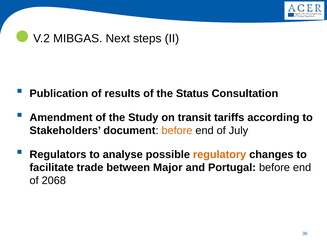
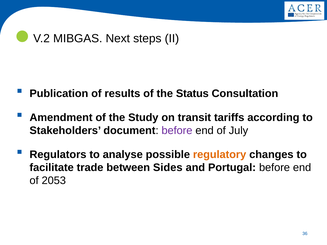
before colour: orange -> purple (177, 131)
Major: Major -> Sides (168, 168)
2068: 2068 -> 2053 (54, 181)
